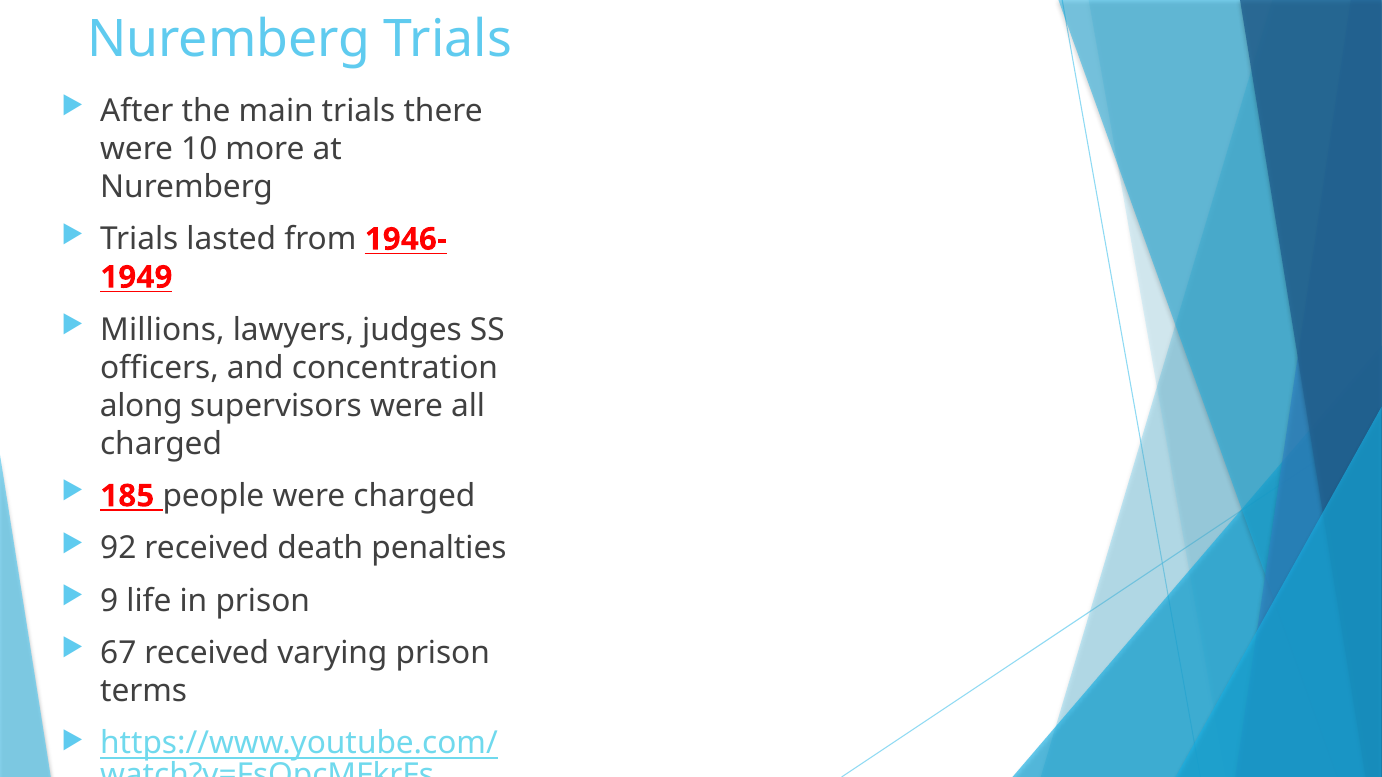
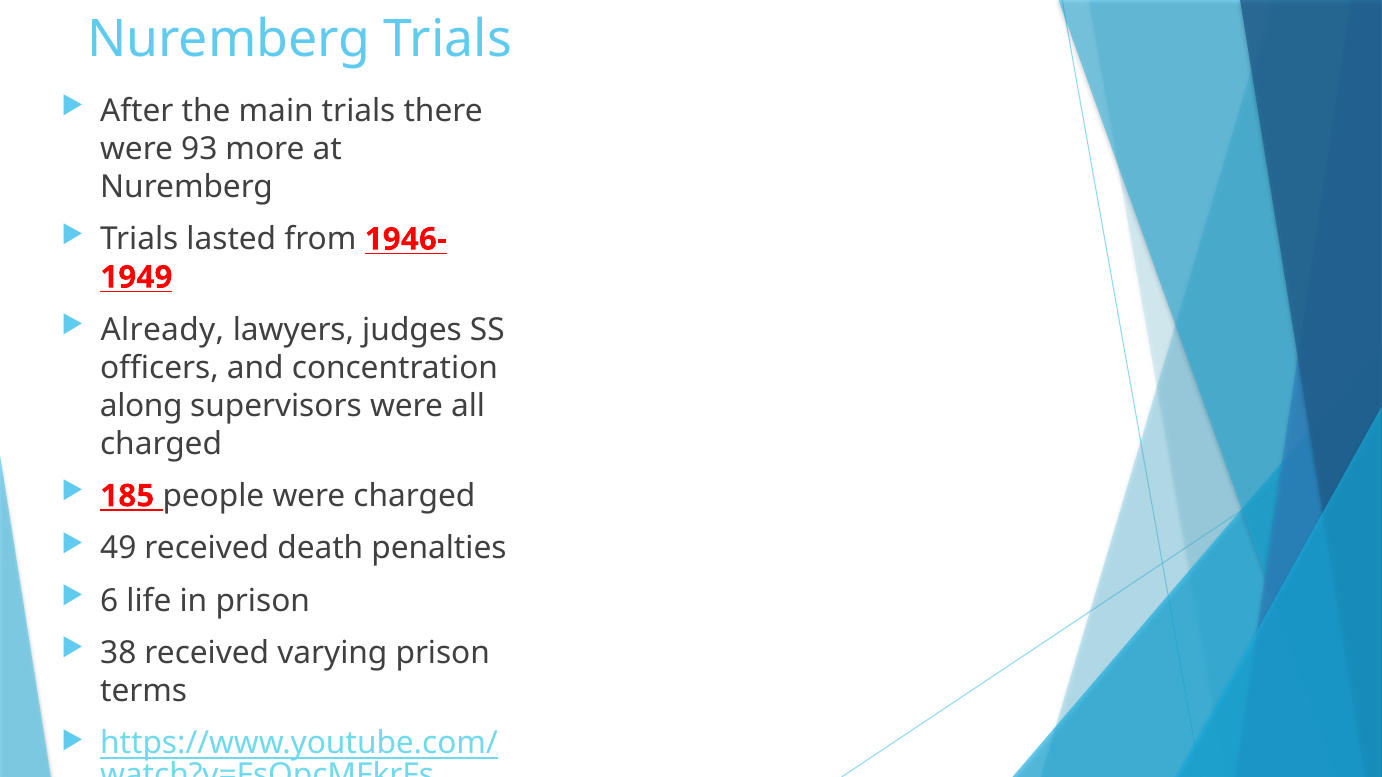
10: 10 -> 93 (199, 149)
Millions: Millions -> Already (162, 330)
92: 92 -> 49 (118, 549)
9: 9 -> 6 (109, 601)
67: 67 -> 38 (118, 653)
